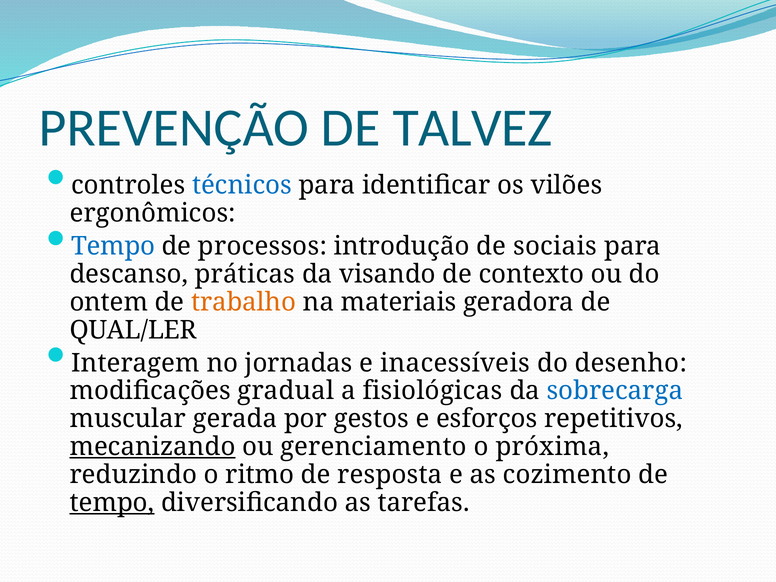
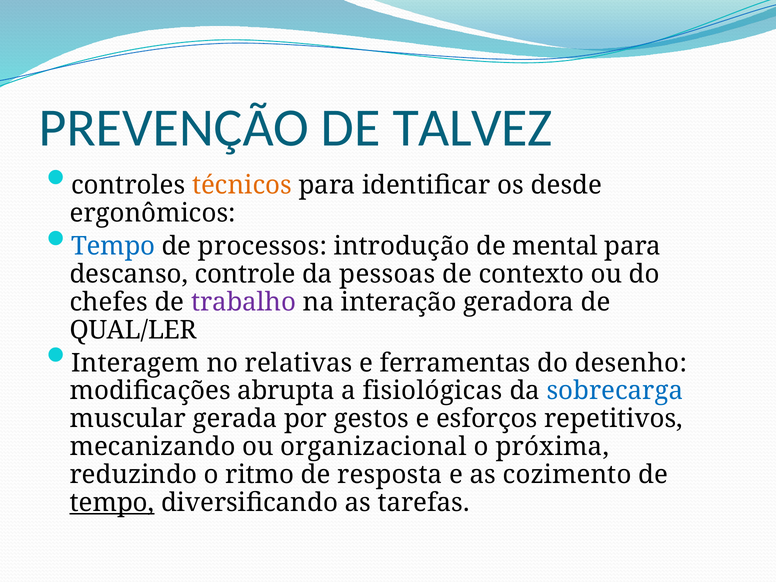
técnicos colour: blue -> orange (242, 185)
vilões: vilões -> desde (566, 185)
sociais: sociais -> mental (555, 246)
práticas: práticas -> controle (245, 274)
visando: visando -> pessoas (387, 274)
ontem: ontem -> chefes (109, 302)
trabalho colour: orange -> purple (244, 302)
materiais: materiais -> interação (399, 302)
jornadas: jornadas -> relativas (299, 363)
inacessíveis: inacessíveis -> ferramentas (455, 363)
gradual: gradual -> abrupta (286, 391)
mecanizando underline: present -> none (153, 447)
gerenciamento: gerenciamento -> organizacional (374, 447)
